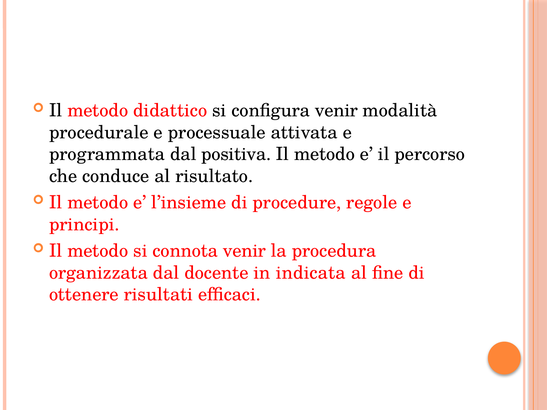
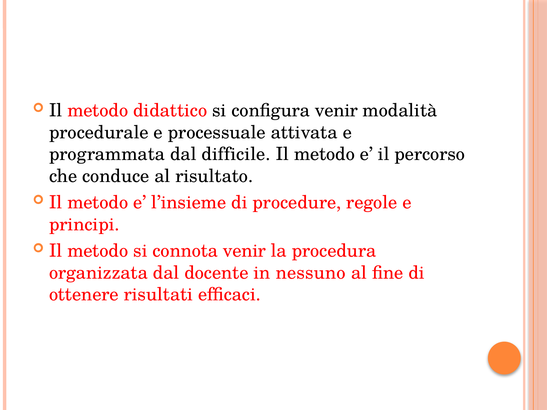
positiva: positiva -> difficile (236, 154)
indicata: indicata -> nessuno (311, 273)
